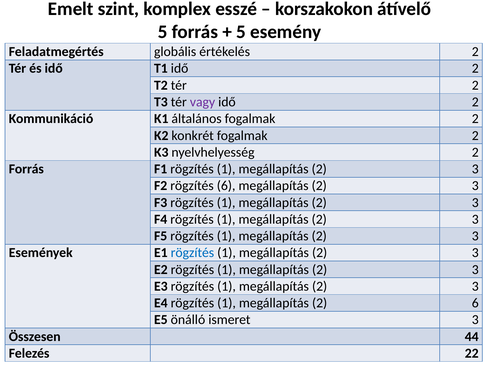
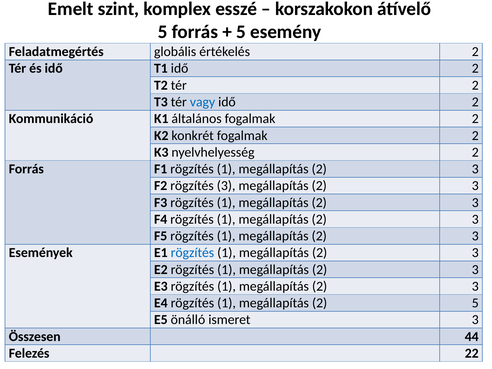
vagy colour: purple -> blue (203, 102)
rögzítés 6: 6 -> 3 (226, 186)
2 6: 6 -> 5 (475, 303)
